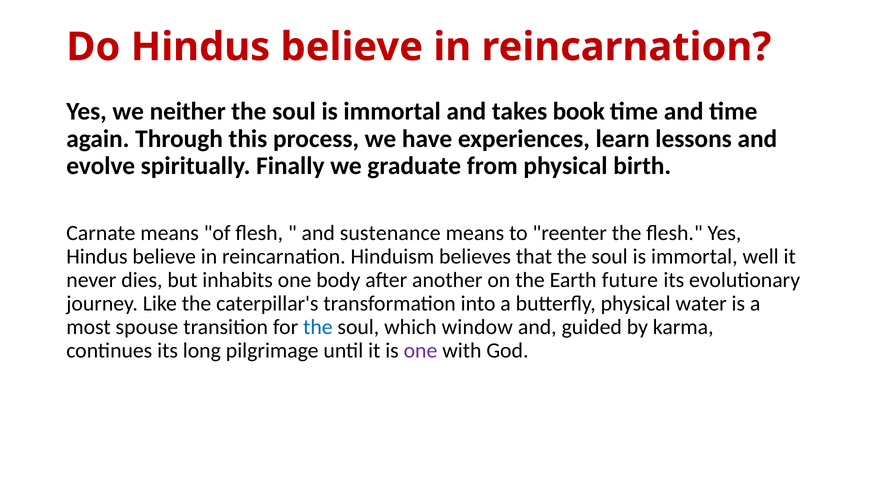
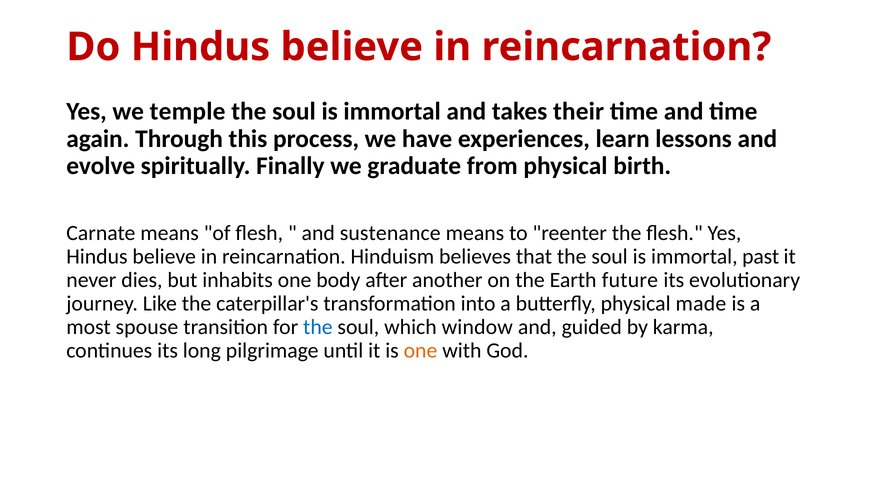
neither: neither -> temple (188, 111)
book: book -> their (579, 111)
well: well -> past (761, 257)
water: water -> made (701, 304)
one colour: purple -> orange (421, 351)
